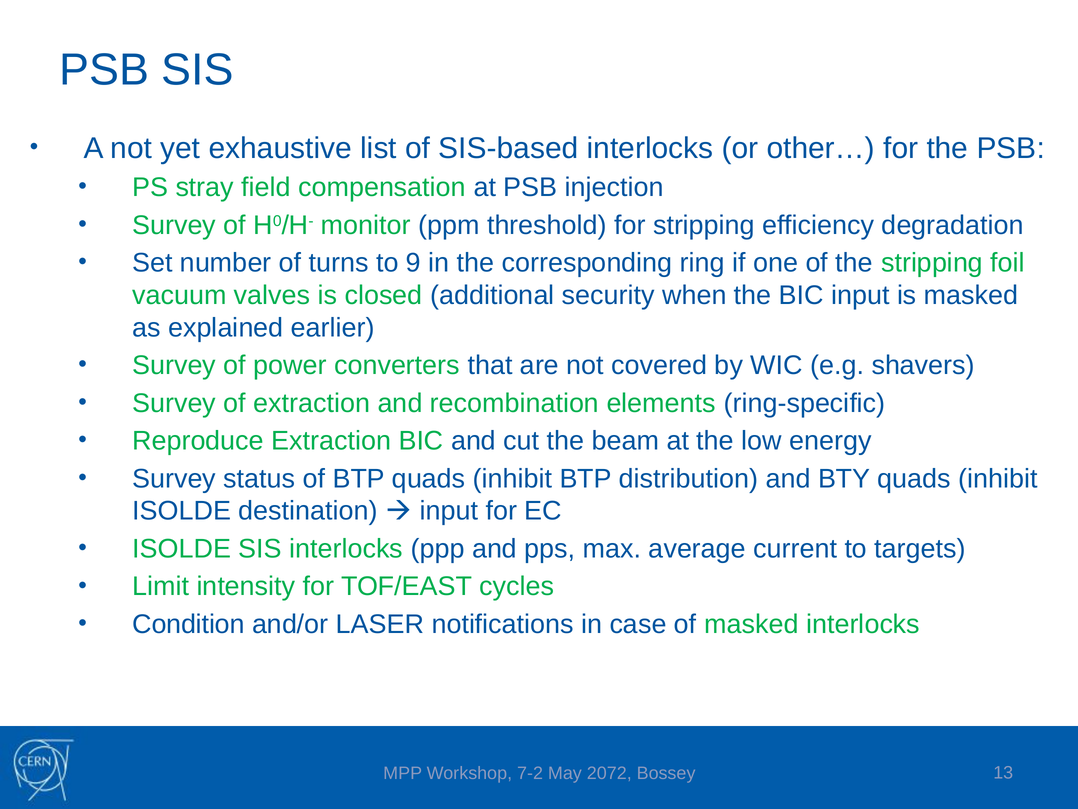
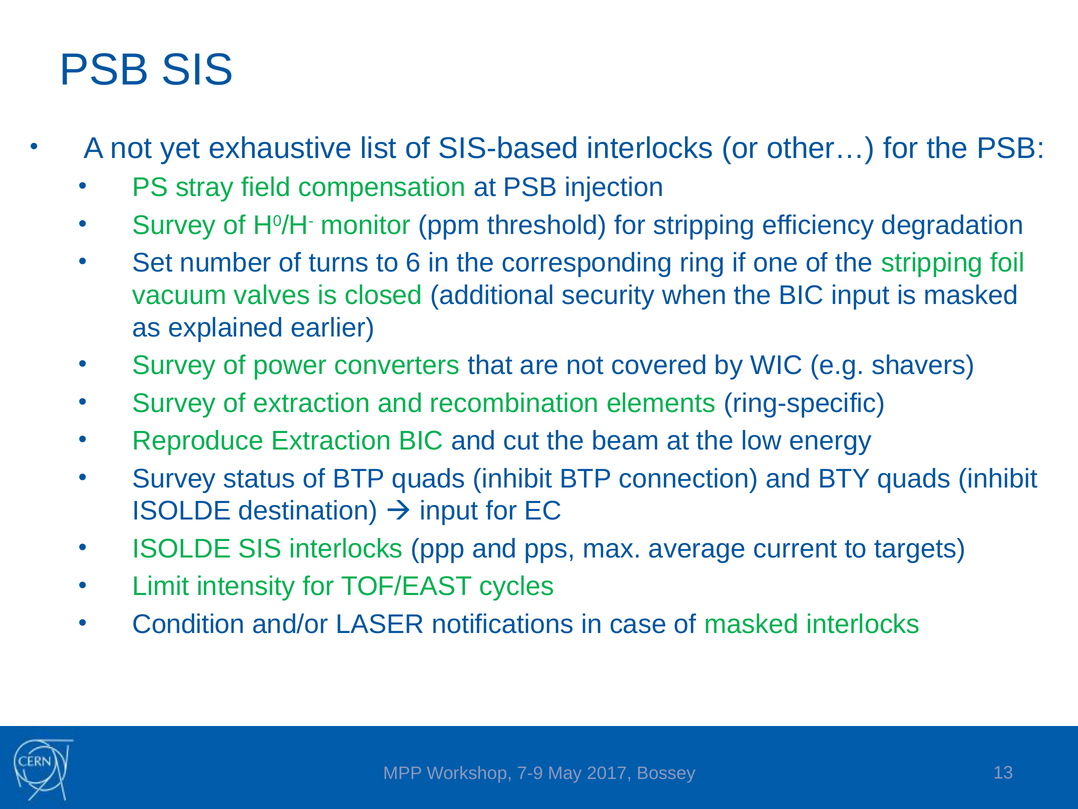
9: 9 -> 6 (413, 263)
distribution: distribution -> connection (689, 478)
7-2: 7-2 -> 7-9 (530, 773)
2072: 2072 -> 2017 (609, 773)
